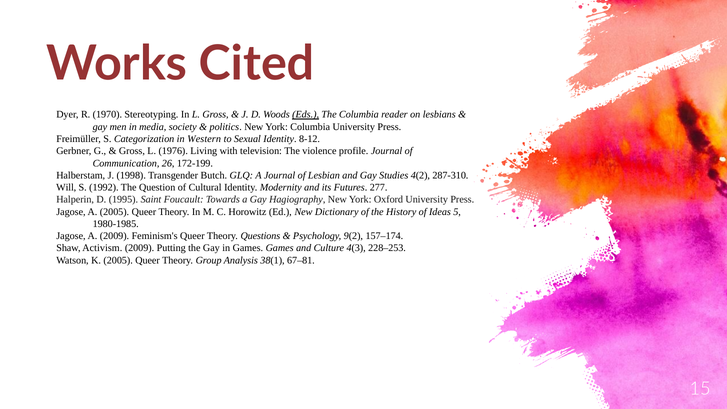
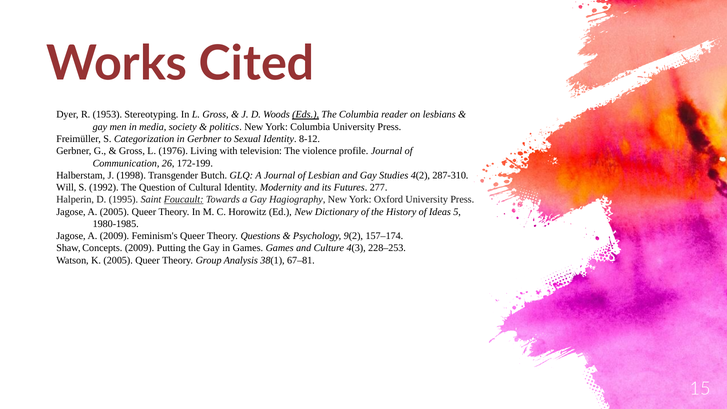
1970: 1970 -> 1953 (107, 115)
in Western: Western -> Gerbner (204, 139)
Foucault underline: none -> present (184, 200)
Activism: Activism -> Concepts (102, 248)
